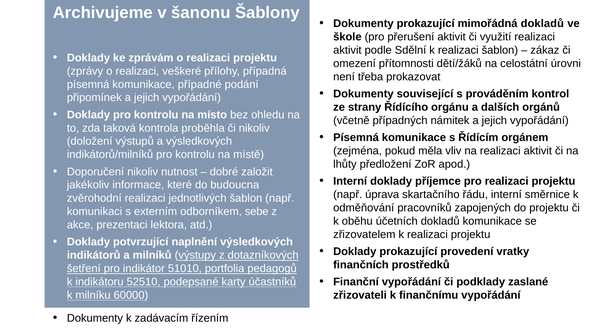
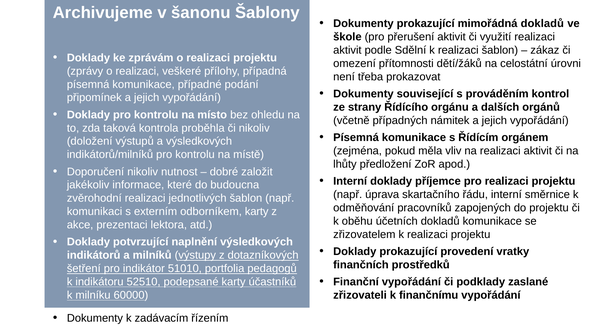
odborníkem sebe: sebe -> karty (257, 212)
